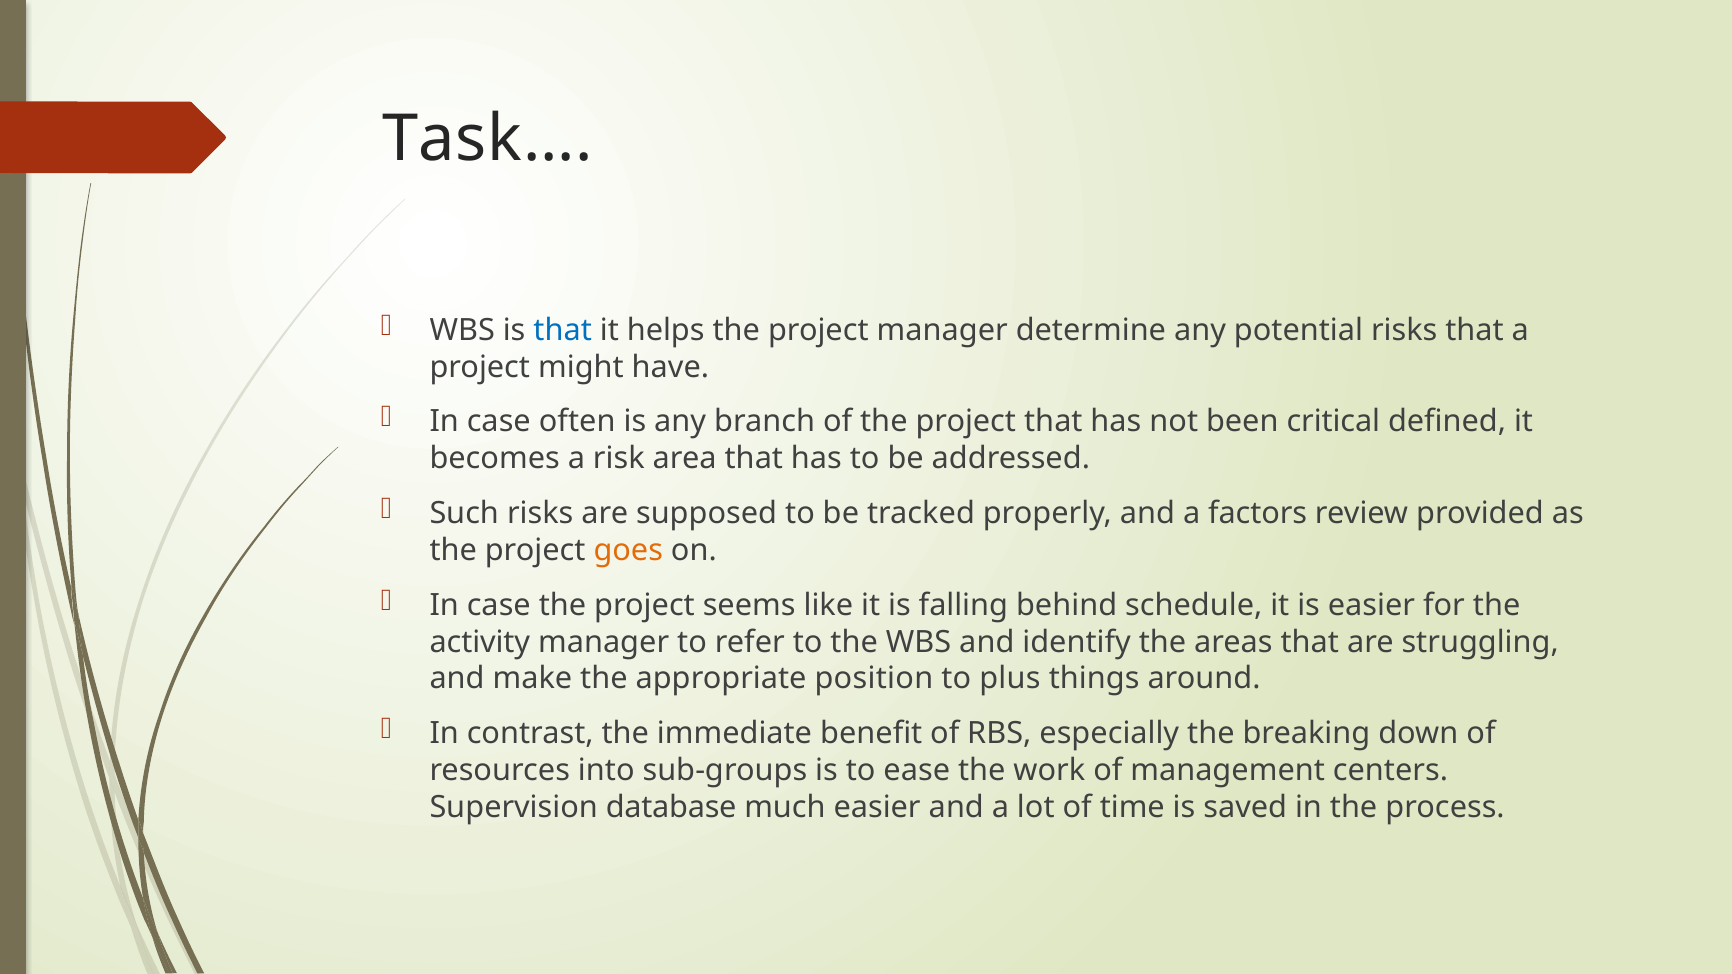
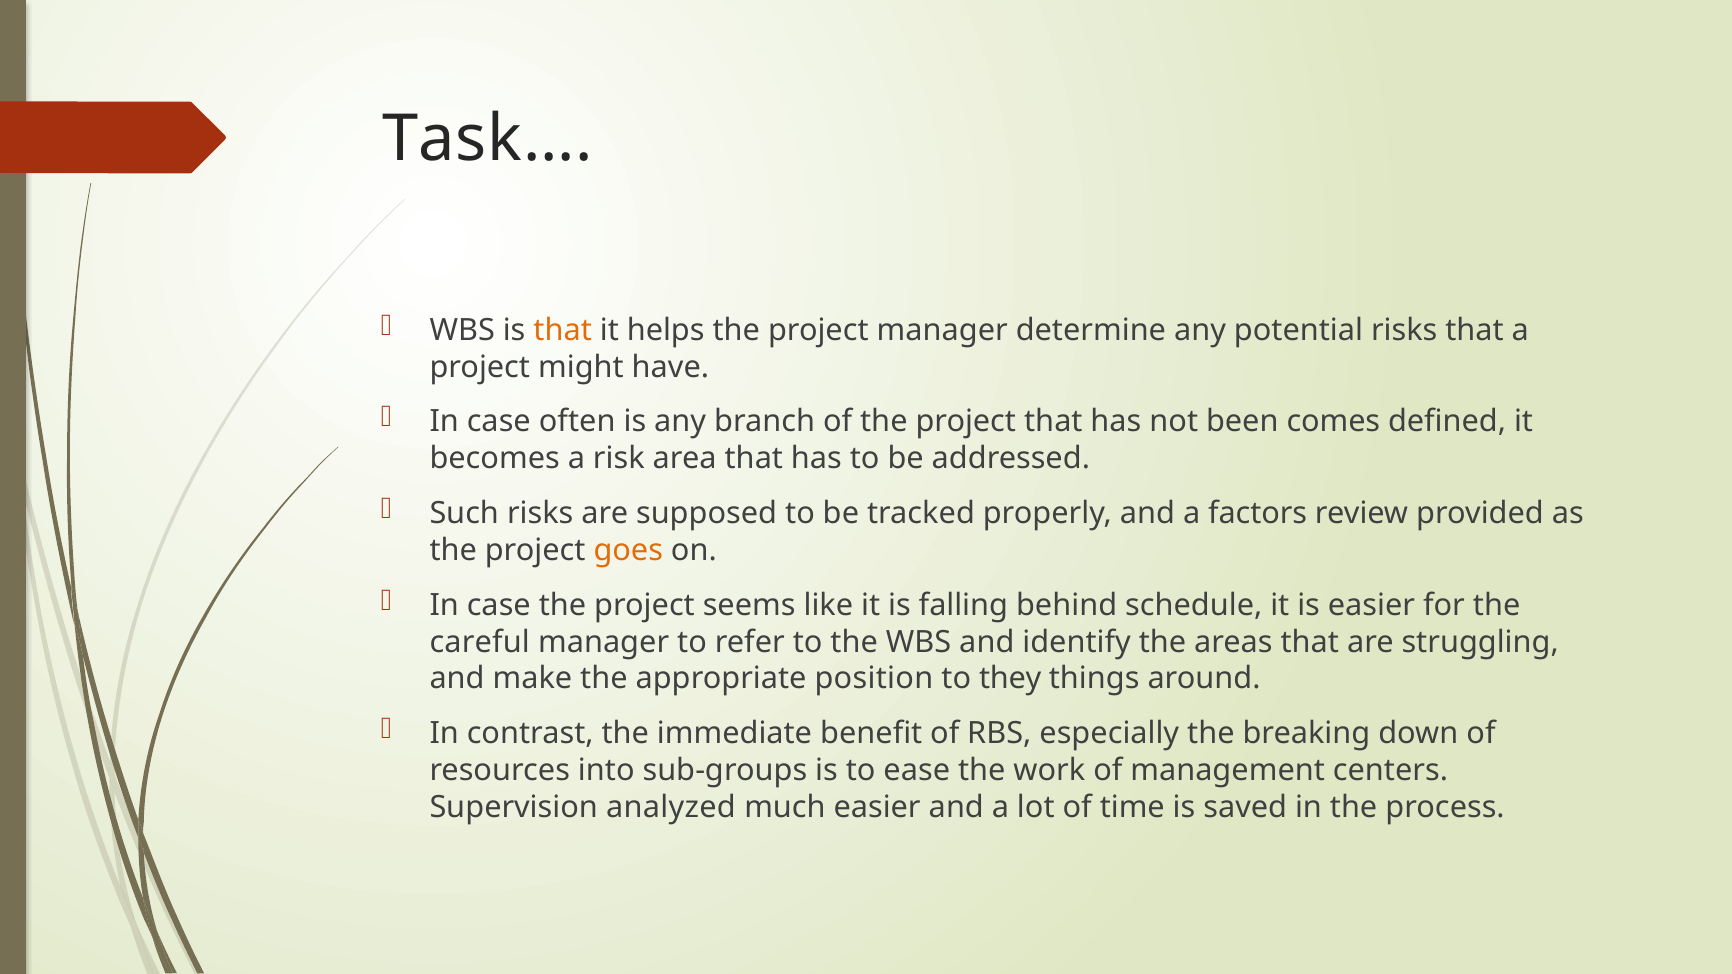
that colour: blue -> orange (563, 330)
critical: critical -> comes (1333, 422)
activity: activity -> careful (480, 642)
plus: plus -> they (1010, 679)
database: database -> analyzed (671, 807)
